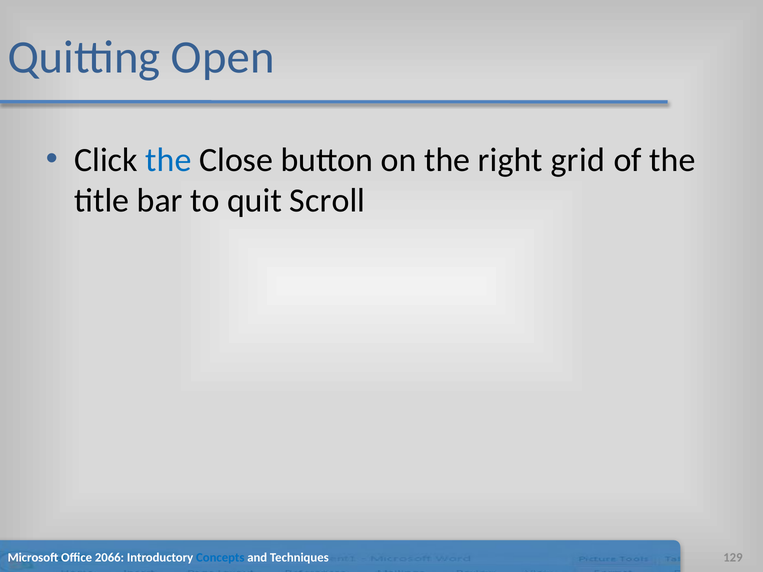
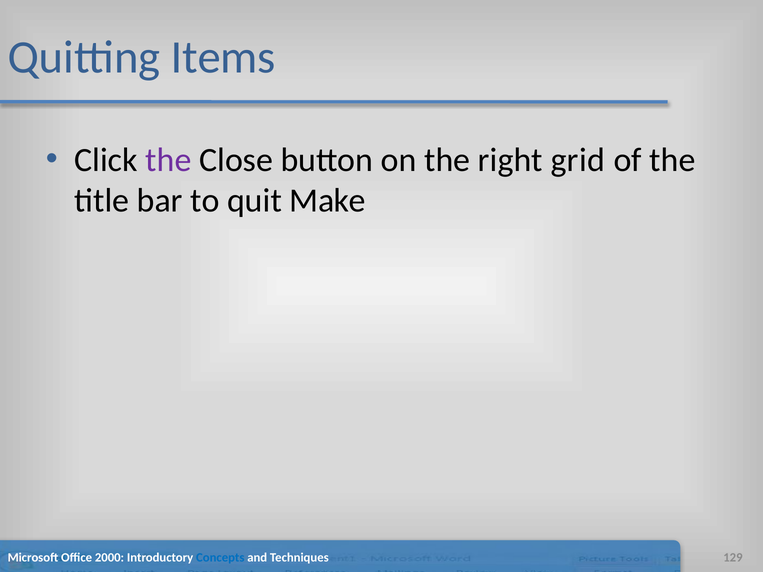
Open: Open -> Items (223, 57)
the colour: blue -> purple (168, 160)
Scroll: Scroll -> Make (328, 201)
2066: 2066 -> 2000 (110, 558)
